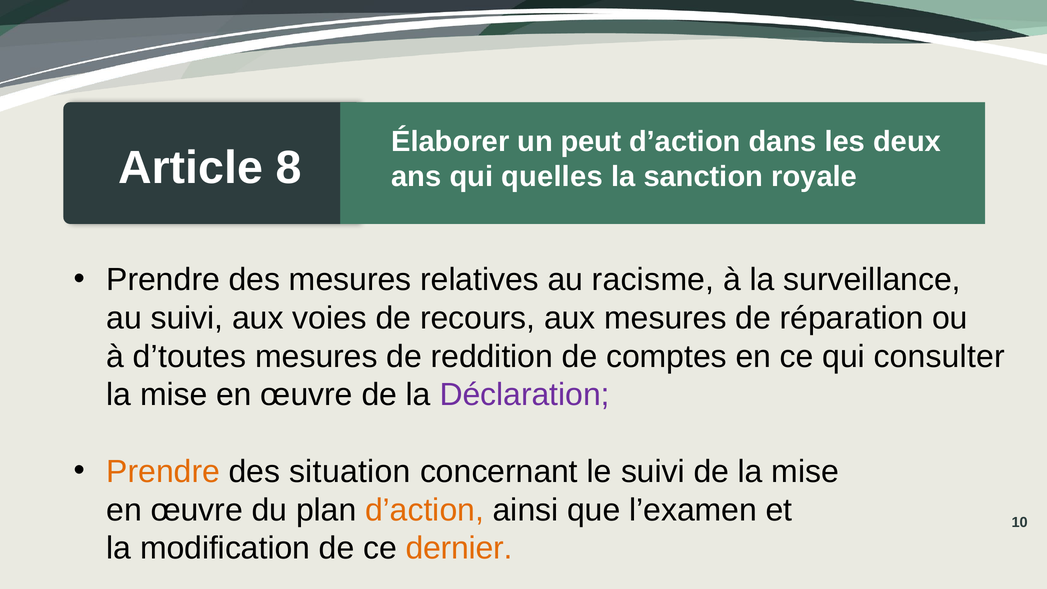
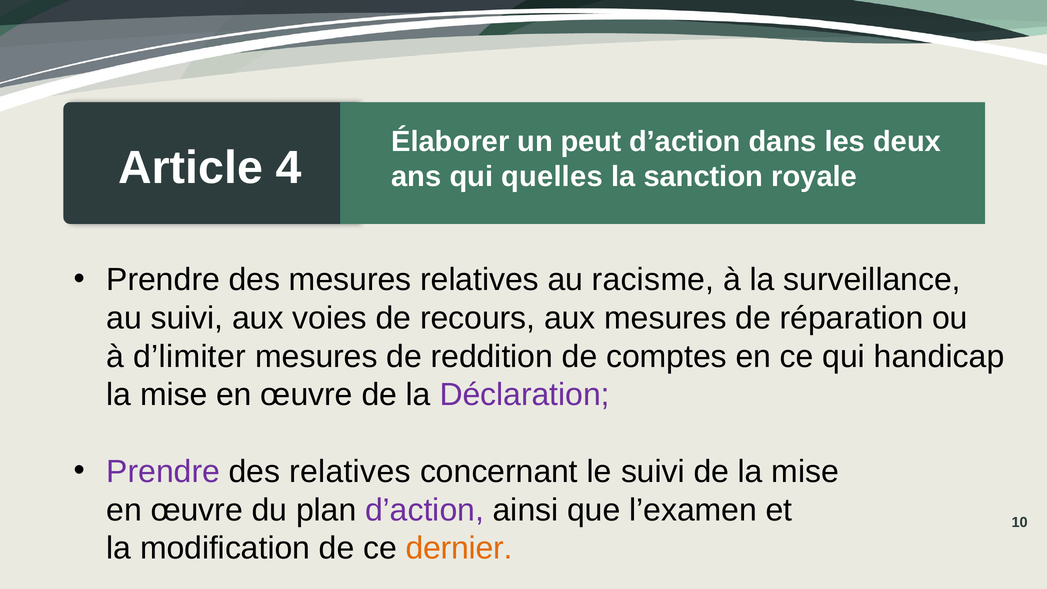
8: 8 -> 4 (289, 168)
d’toutes: d’toutes -> d’limiter (190, 356)
consulter: consulter -> handicap (939, 356)
Prendre colour: orange -> purple (163, 472)
des situation: situation -> relatives (350, 472)
d’action colour: orange -> purple (425, 510)
